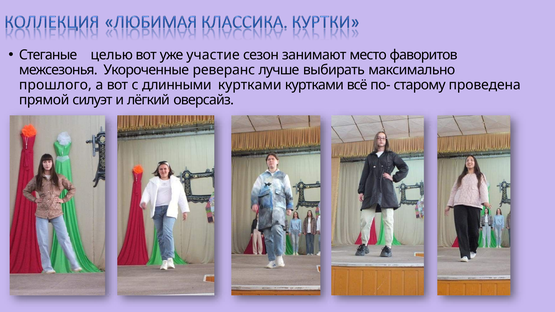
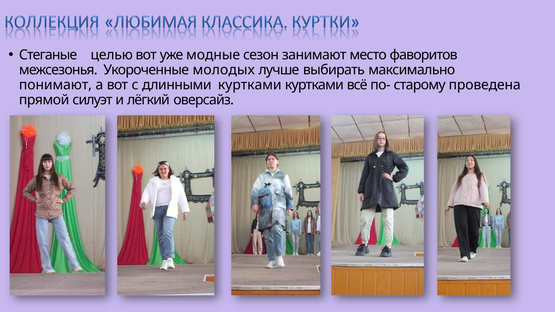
участие: участие -> модные (213, 55)
реверанс: реверанс -> молодых (224, 70)
прошлого: прошлого -> понимают (55, 85)
